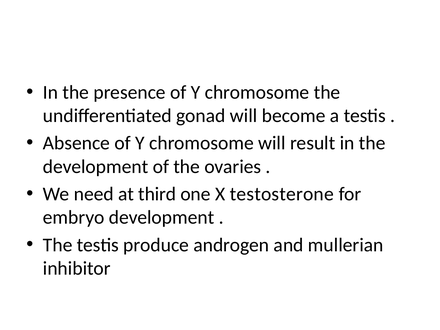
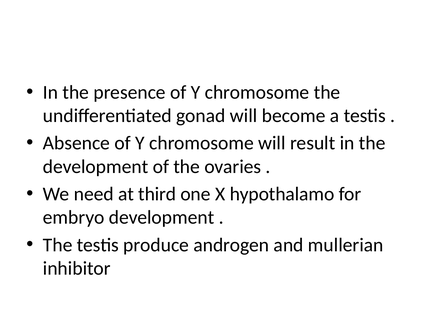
testosterone: testosterone -> hypothalamo (282, 194)
